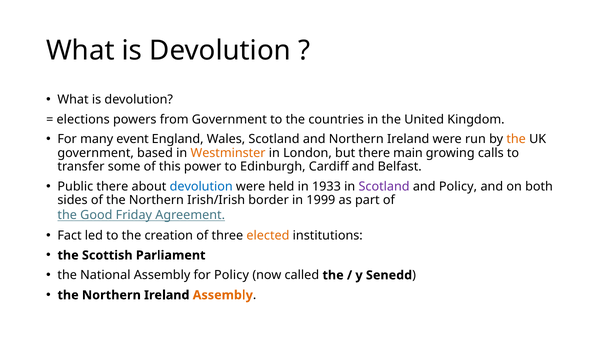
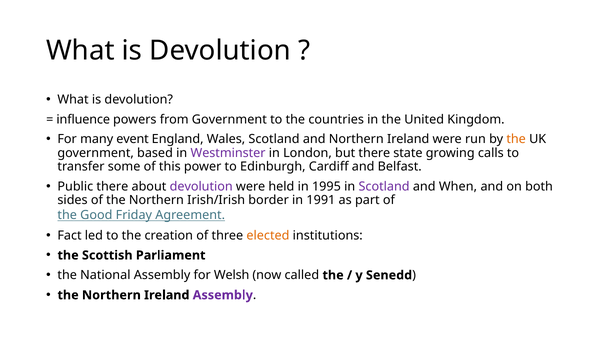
elections: elections -> influence (83, 120)
Westminster colour: orange -> purple (228, 153)
main: main -> state (408, 153)
devolution colour: blue -> purple (201, 187)
1933: 1933 -> 1995 (326, 187)
and Policy: Policy -> When (458, 187)
1999: 1999 -> 1991 (321, 200)
for Policy: Policy -> Welsh (232, 275)
Assembly colour: orange -> purple (223, 295)
